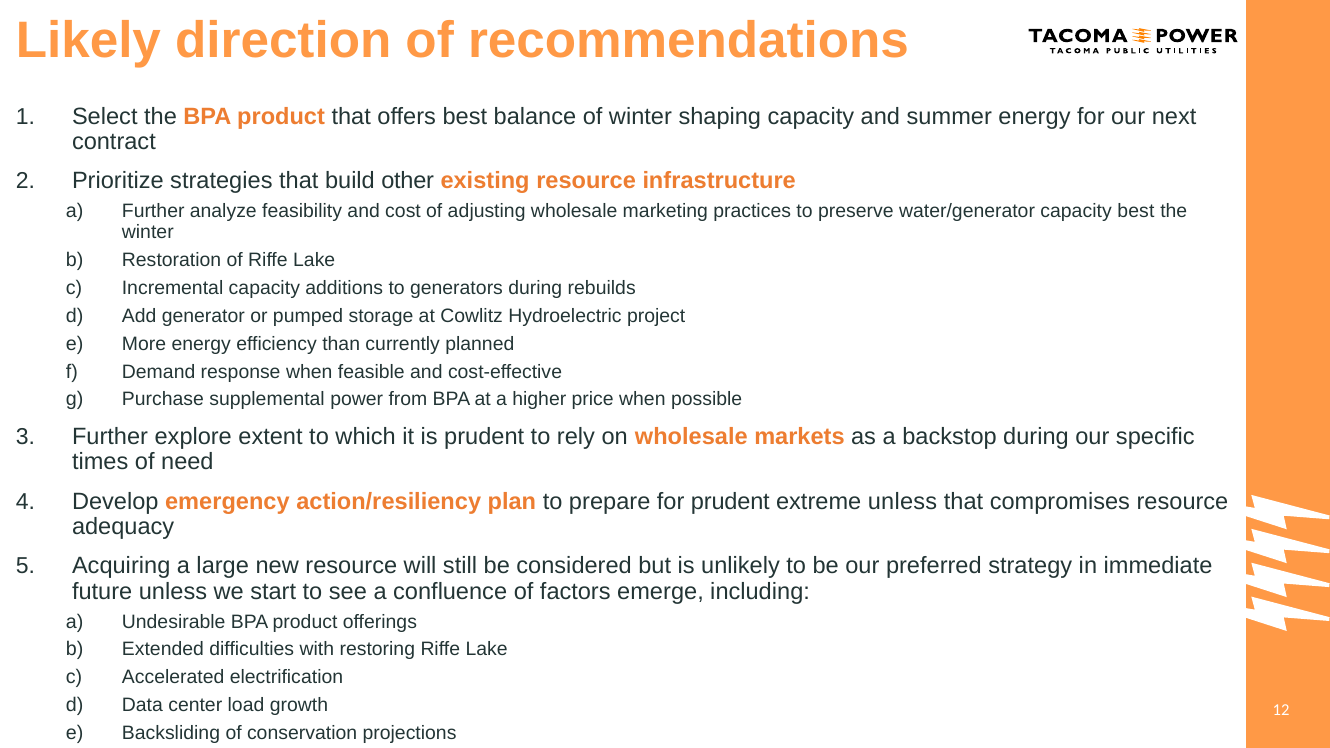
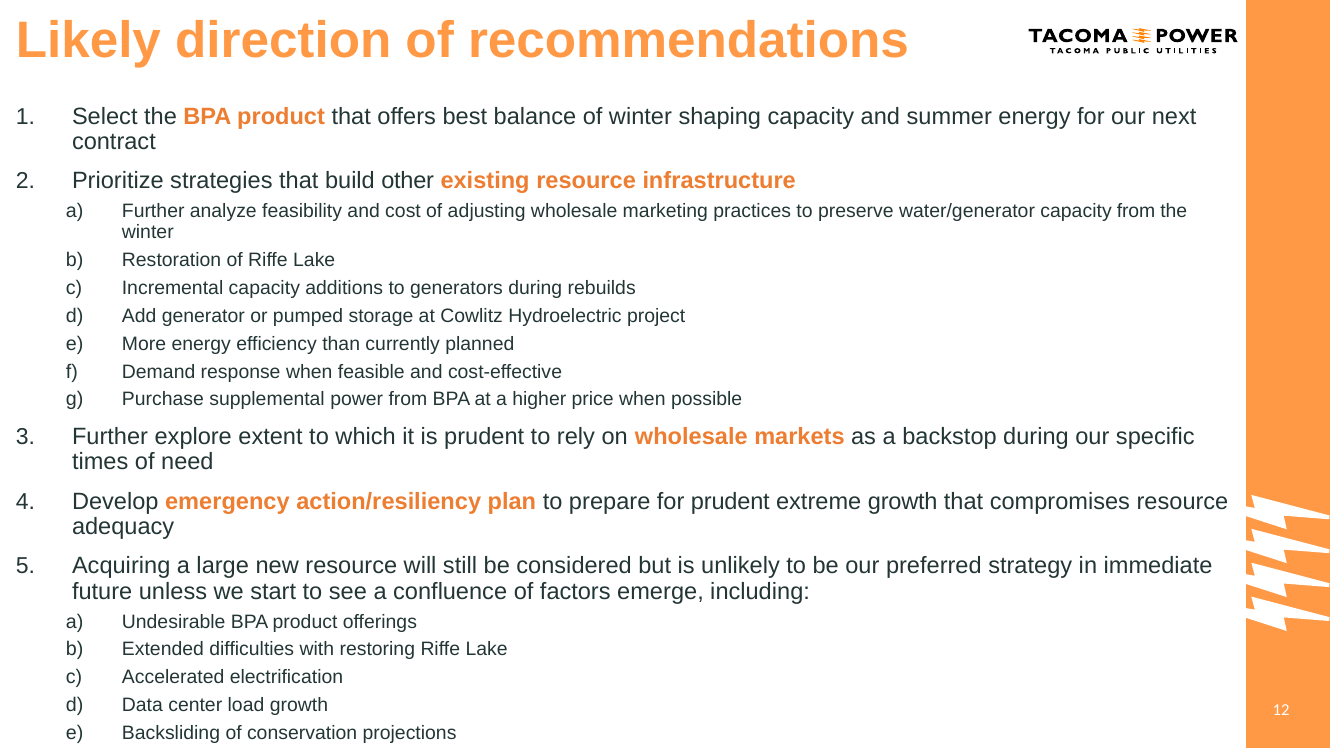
capacity best: best -> from (1136, 211)
extreme unless: unless -> growth (903, 501)
